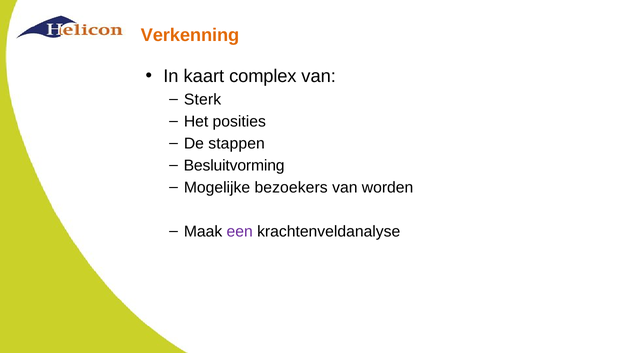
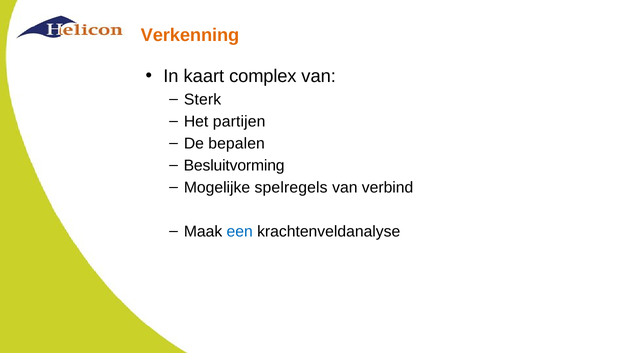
posities: posities -> partijen (239, 122)
stappen: stappen -> bepalen (237, 144)
bezoekers: bezoekers -> spelregels (291, 188)
worden: worden -> verbind (388, 188)
een colour: purple -> blue (240, 231)
